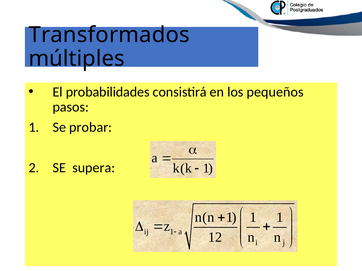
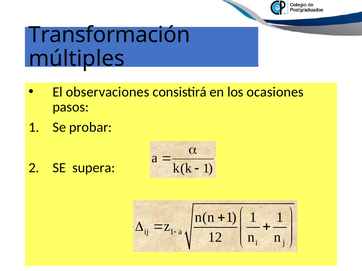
Transformados: Transformados -> Transformación (109, 35)
probabilidades: probabilidades -> observaciones (108, 92)
pequeños: pequeños -> ocasiones (275, 92)
